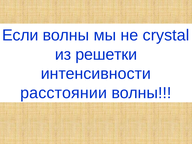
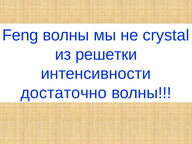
Если: Если -> Feng (20, 35)
расстоянии: расстоянии -> достаточно (64, 93)
